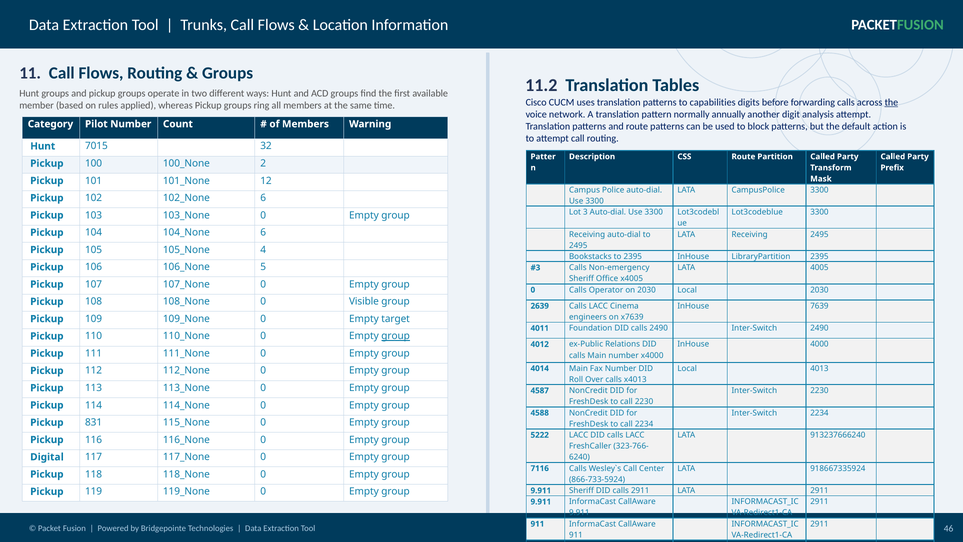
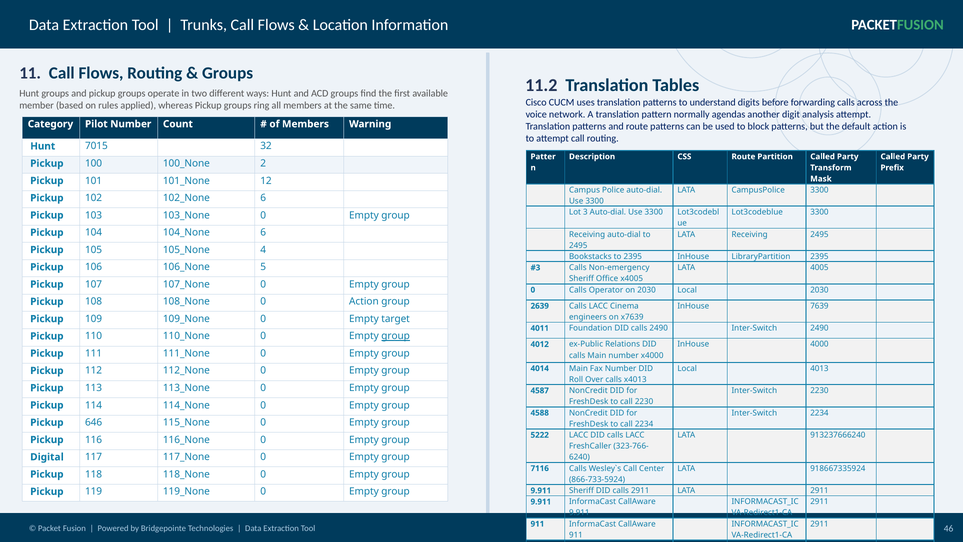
capabilities: capabilities -> understand (713, 102)
the underline: present -> none (891, 102)
annually: annually -> agendas (729, 114)
0 Visible: Visible -> Action (364, 301)
831: 831 -> 646 (94, 422)
